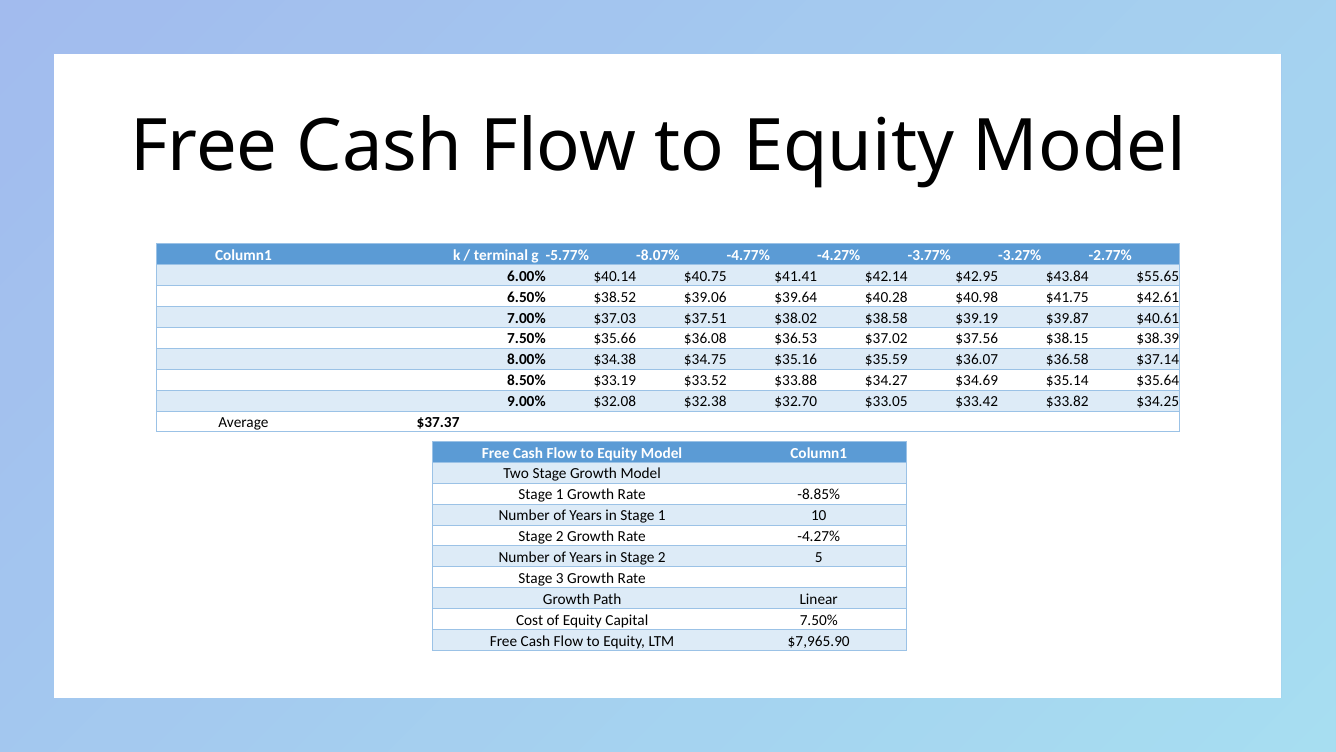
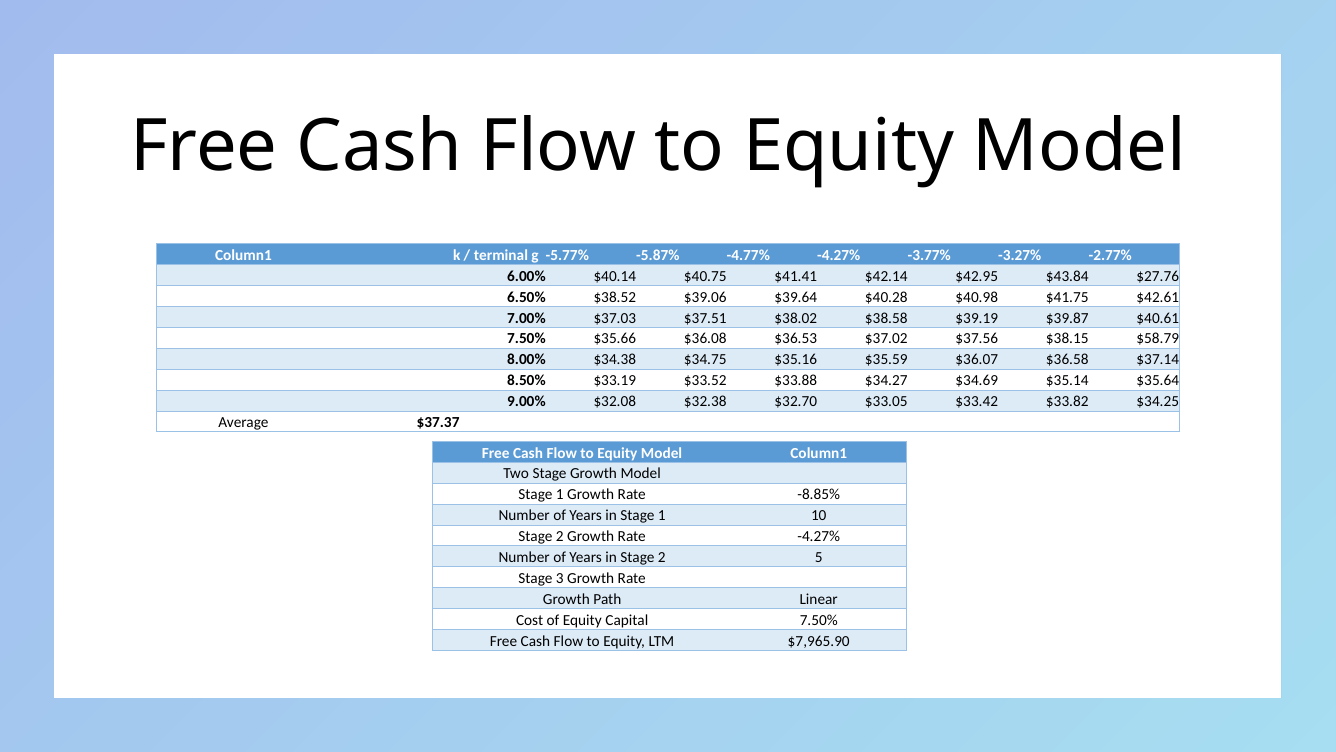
-8.07%: -8.07% -> -5.87% (658, 255)
$55.65: $55.65 -> $27.76 (1158, 276)
$38.39: $38.39 -> $58.79 (1158, 339)
